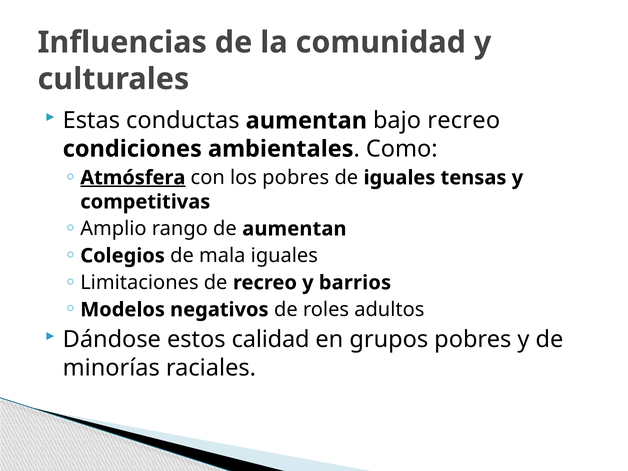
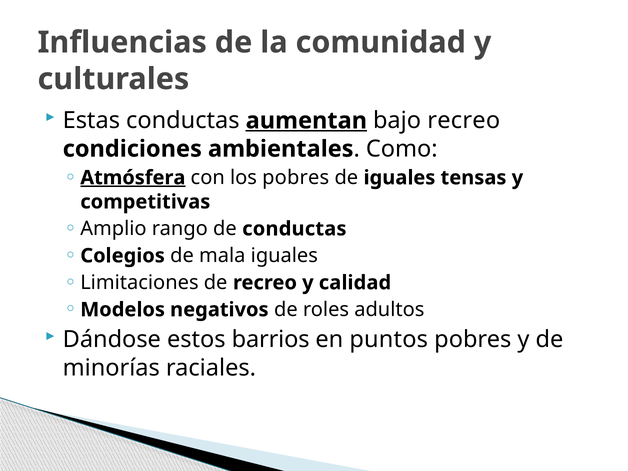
aumentan underline: none -> present (306, 121)
de aumentan: aumentan -> conductas (294, 229)
barrios: barrios -> calidad (355, 283)
calidad: calidad -> barrios (271, 340)
grupos: grupos -> puntos (389, 340)
